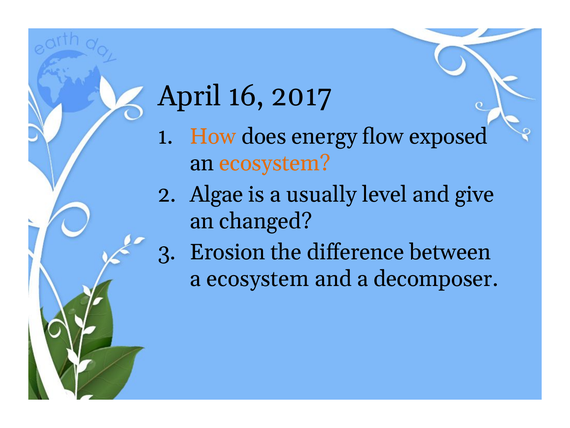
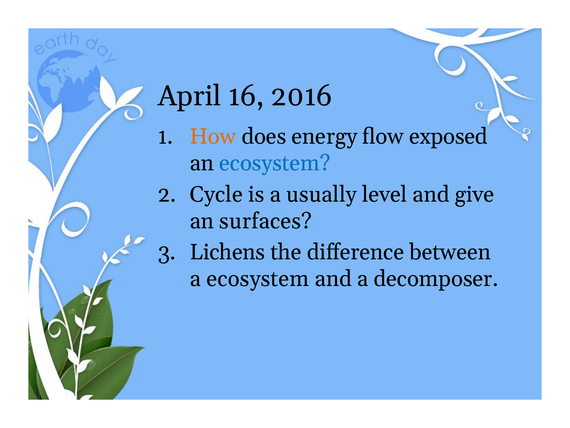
2017: 2017 -> 2016 (302, 96)
ecosystem colour: orange -> blue (275, 163)
Algae: Algae -> Cycle (216, 194)
changed: changed -> surfaces (266, 221)
Erosion: Erosion -> Lichens (227, 252)
